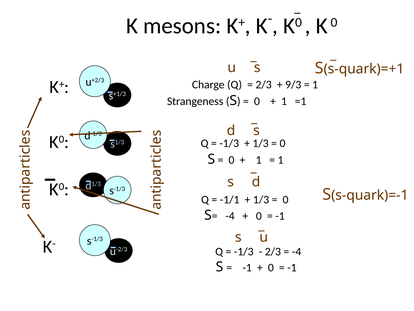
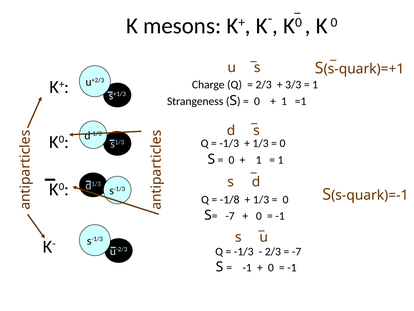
9/3: 9/3 -> 3/3 (293, 84)
-1/1: -1/1 -> -1/8 (230, 200)
S= -4: -4 -> -7 (230, 216)
-4: -4 -> -7 (297, 251)
